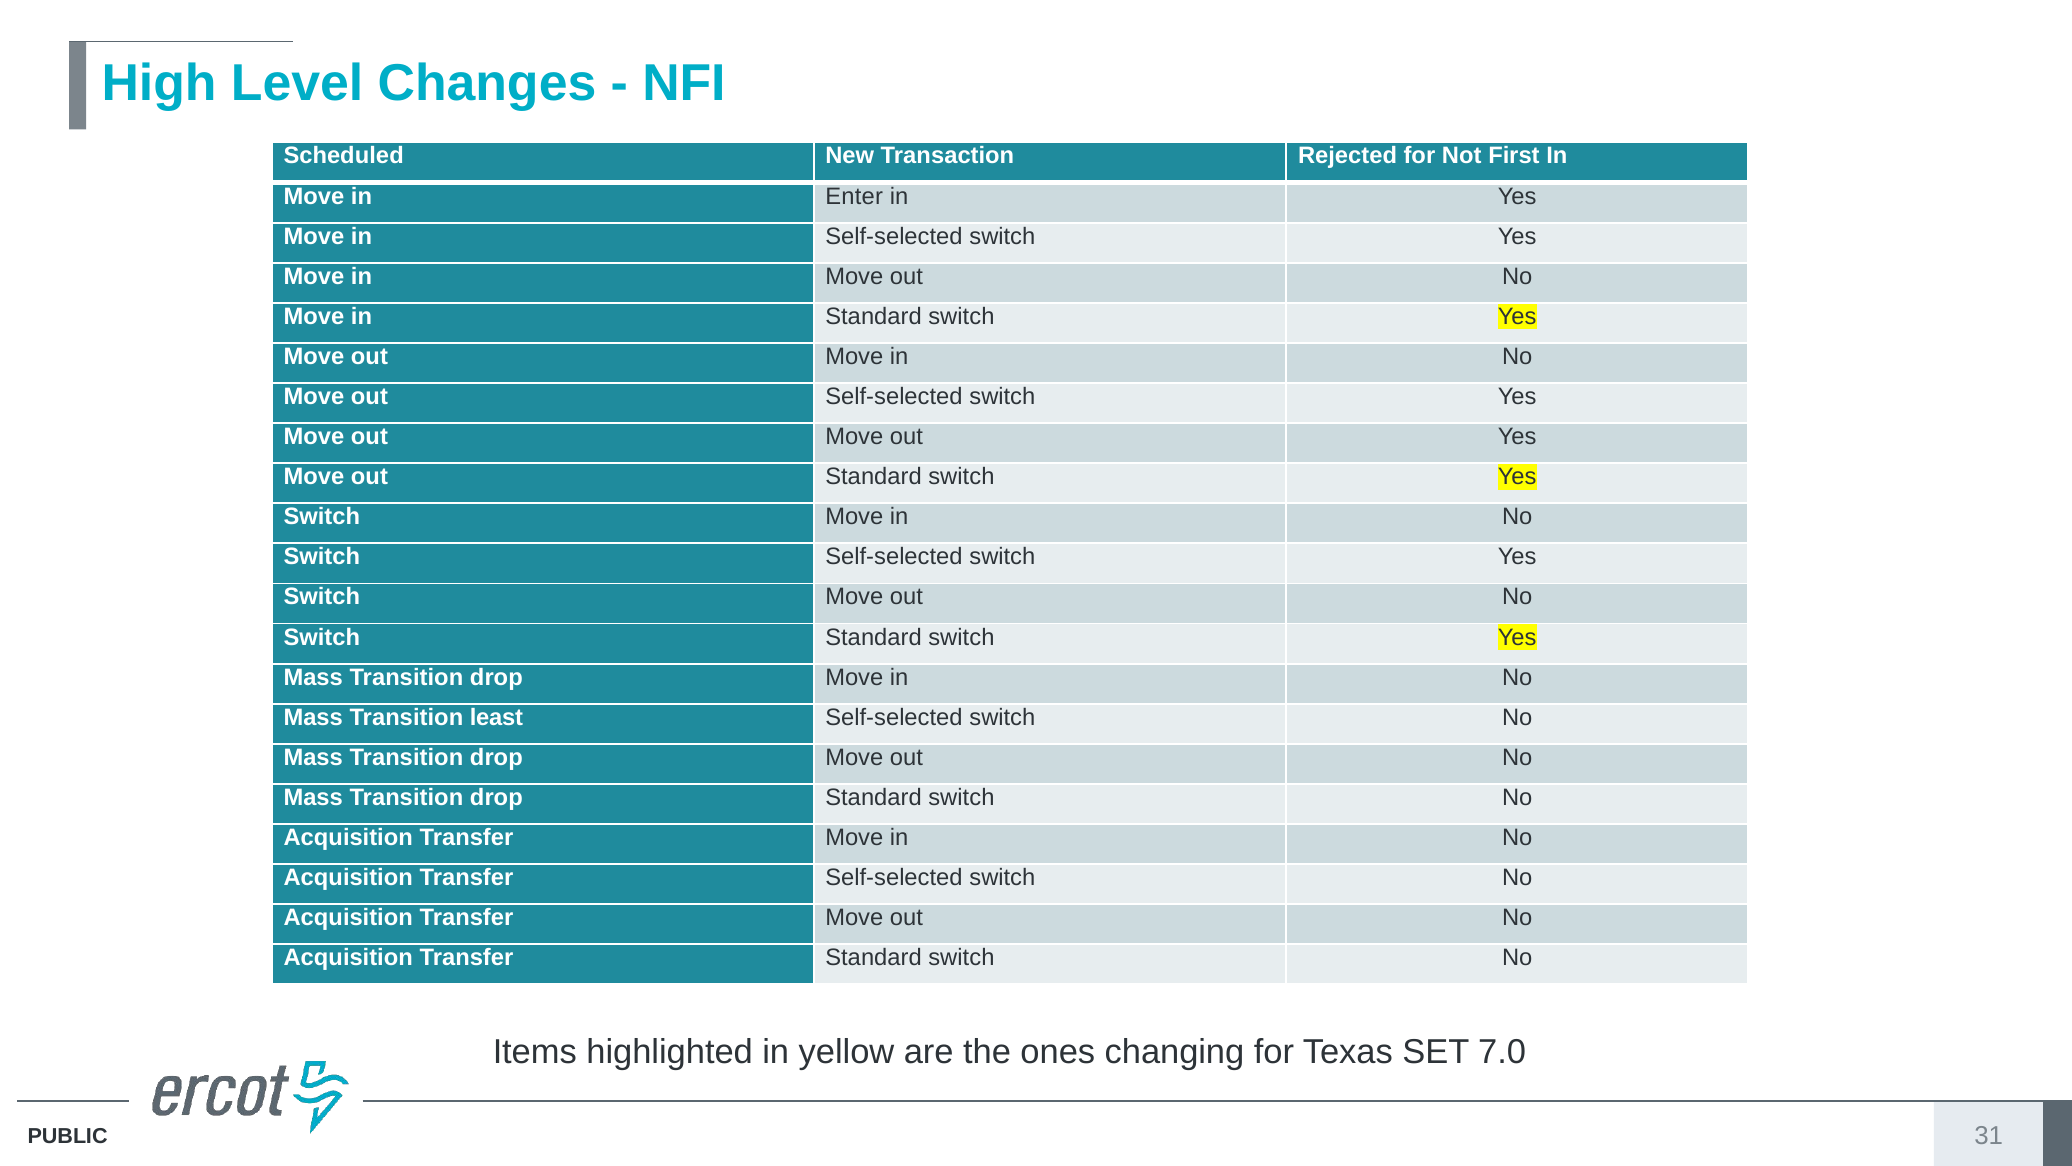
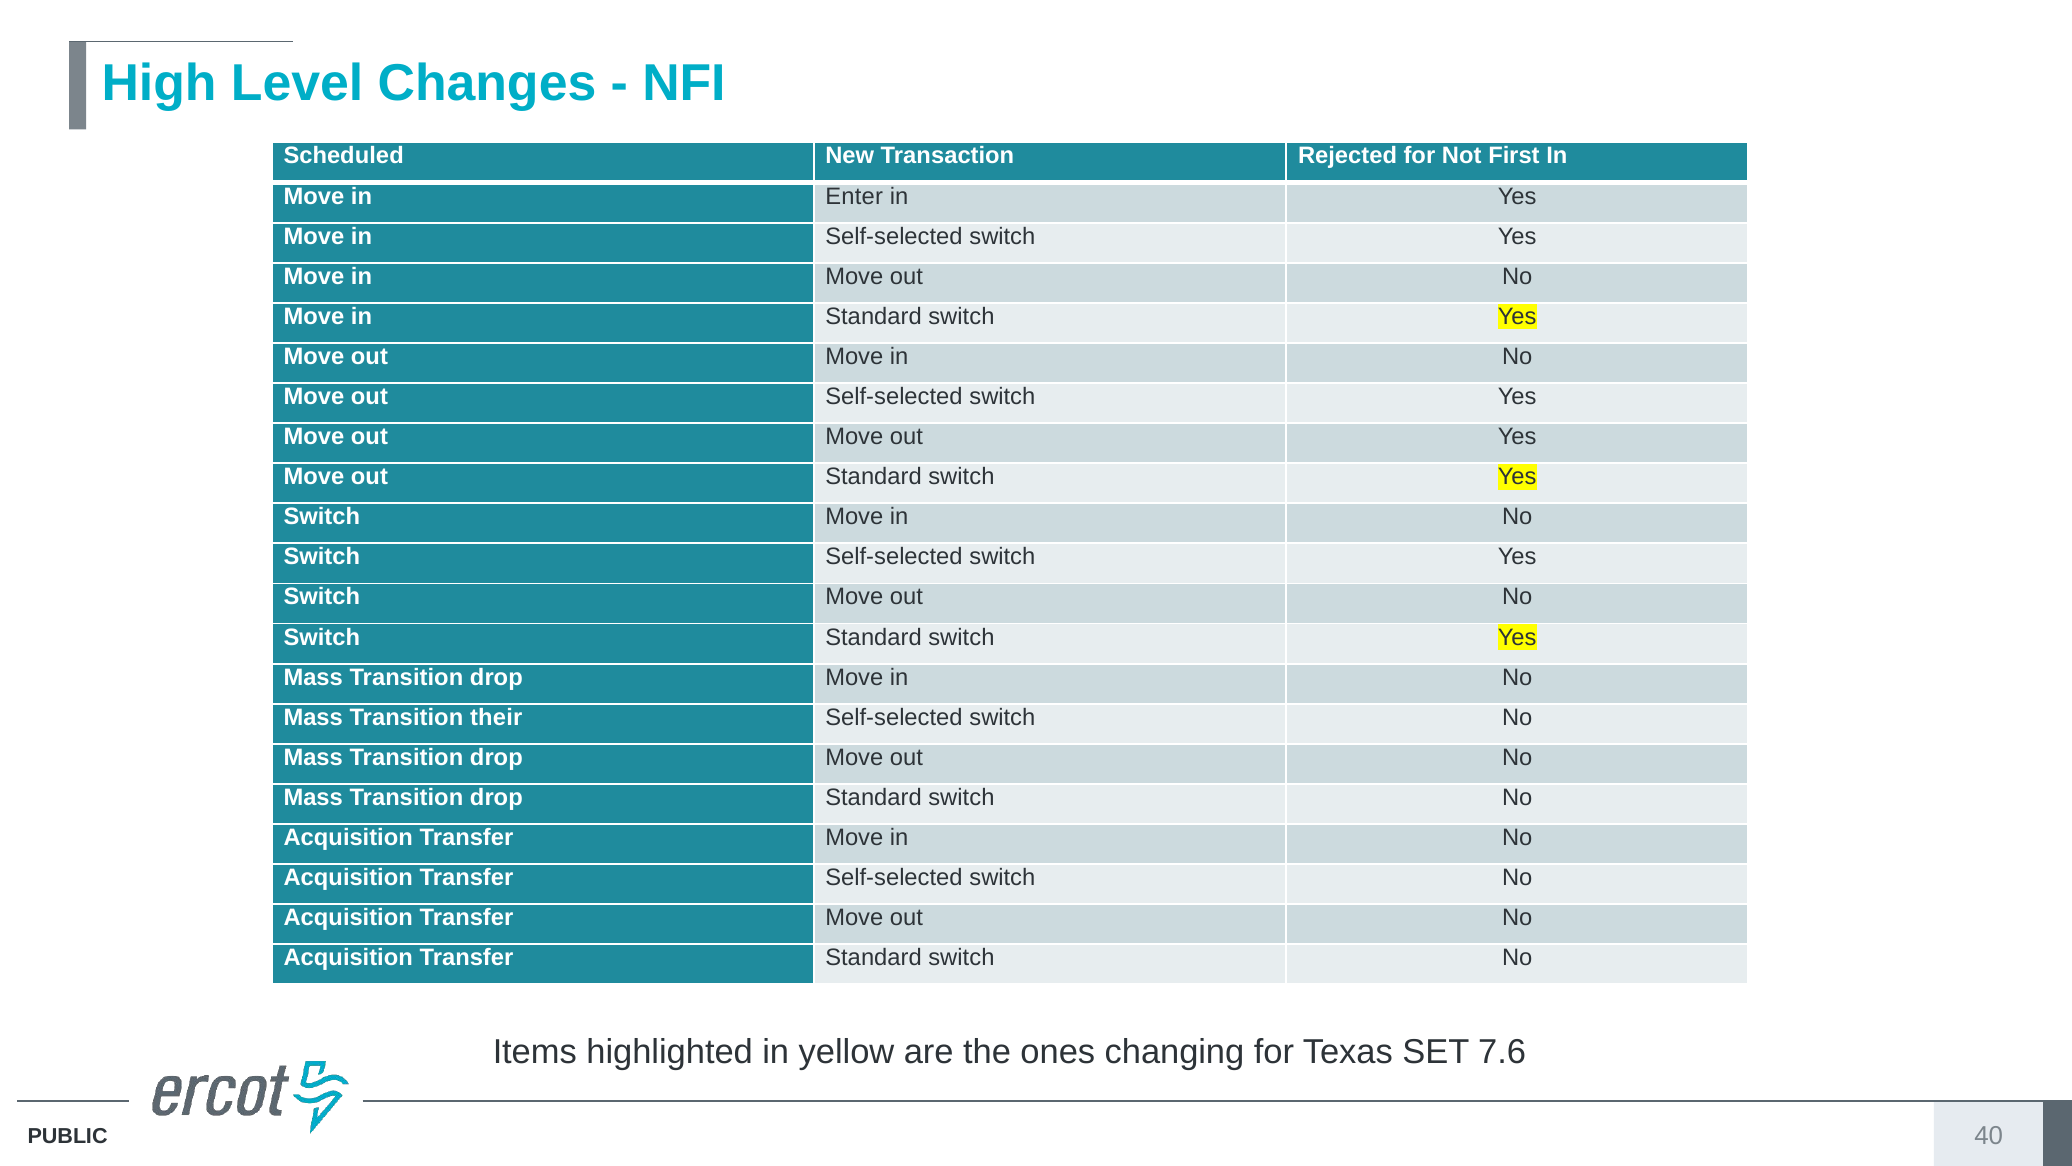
least: least -> their (496, 717)
7.0: 7.0 -> 7.6 (1502, 1051)
31: 31 -> 40 (1989, 1136)
